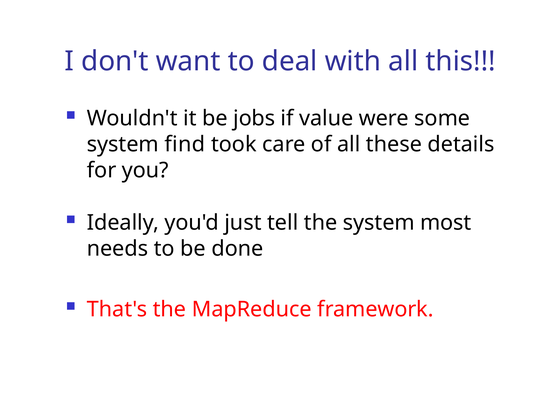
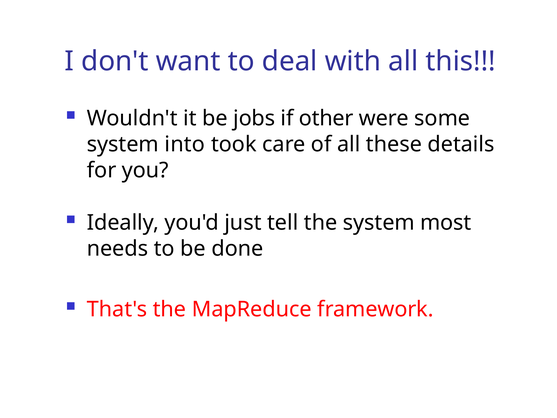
value: value -> other (326, 118)
find: find -> into (185, 144)
